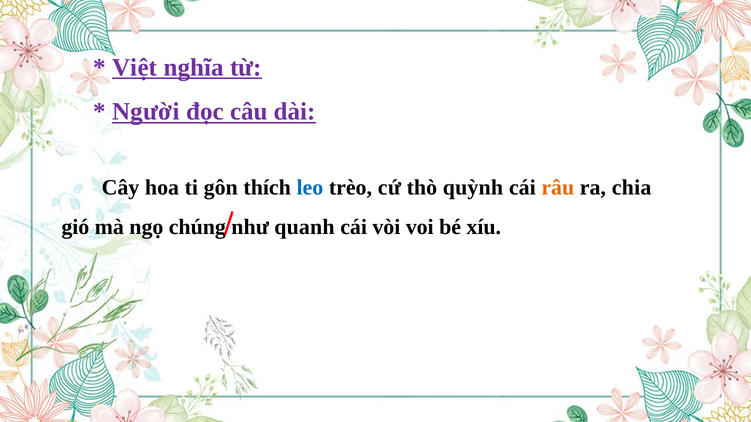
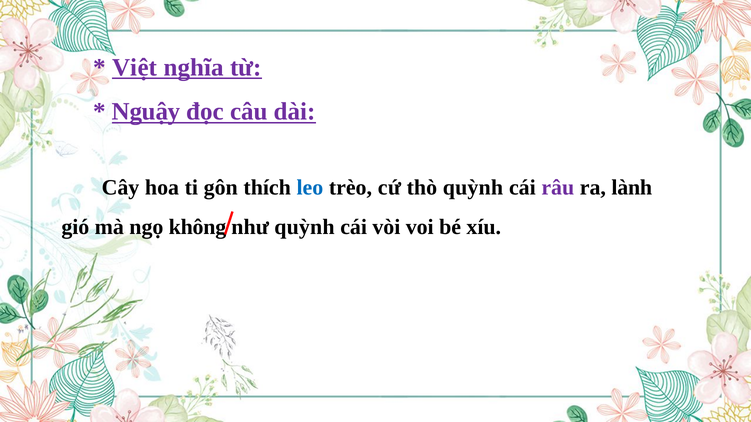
Người: Người -> Nguậy (146, 112)
râu colour: orange -> purple (558, 188)
chia: chia -> lành (632, 188)
chúng: chúng -> không (197, 227)
quanh: quanh -> quỳnh (304, 227)
